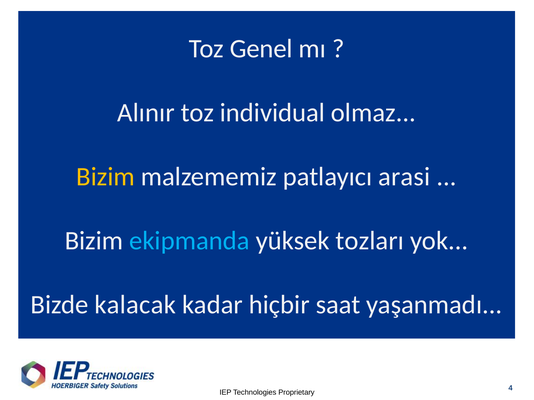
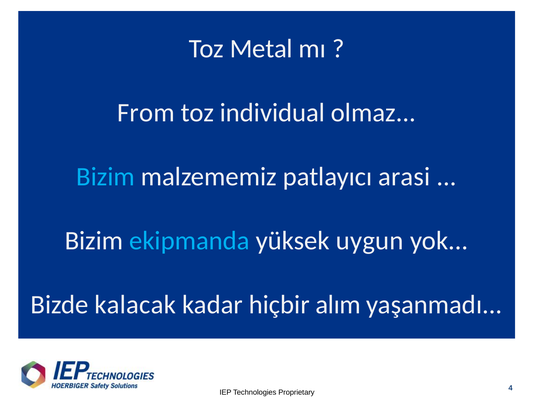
Genel: Genel -> Metal (261, 49)
Alınır: Alınır -> From (146, 113)
Bizim colour: yellow -> light blue (106, 177)
tozları: tozları -> uygun (370, 241)
saat: saat -> alım (338, 305)
